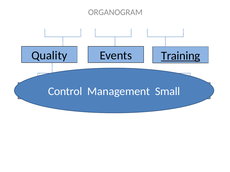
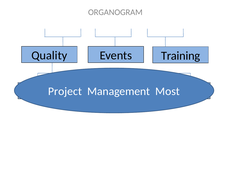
Training underline: present -> none (181, 56)
Control: Control -> Project (65, 92)
Small: Small -> Most (168, 92)
